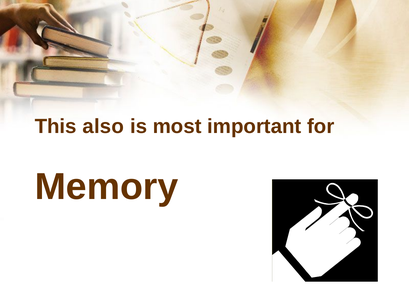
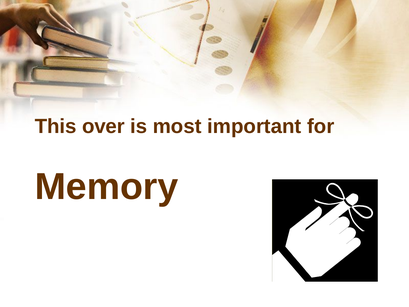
also: also -> over (103, 126)
